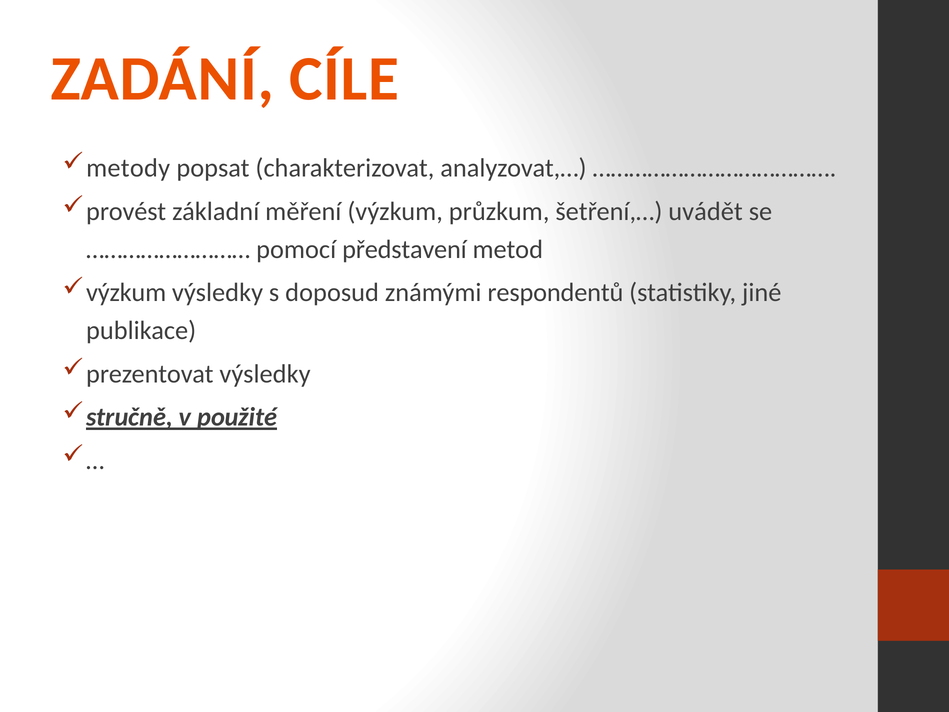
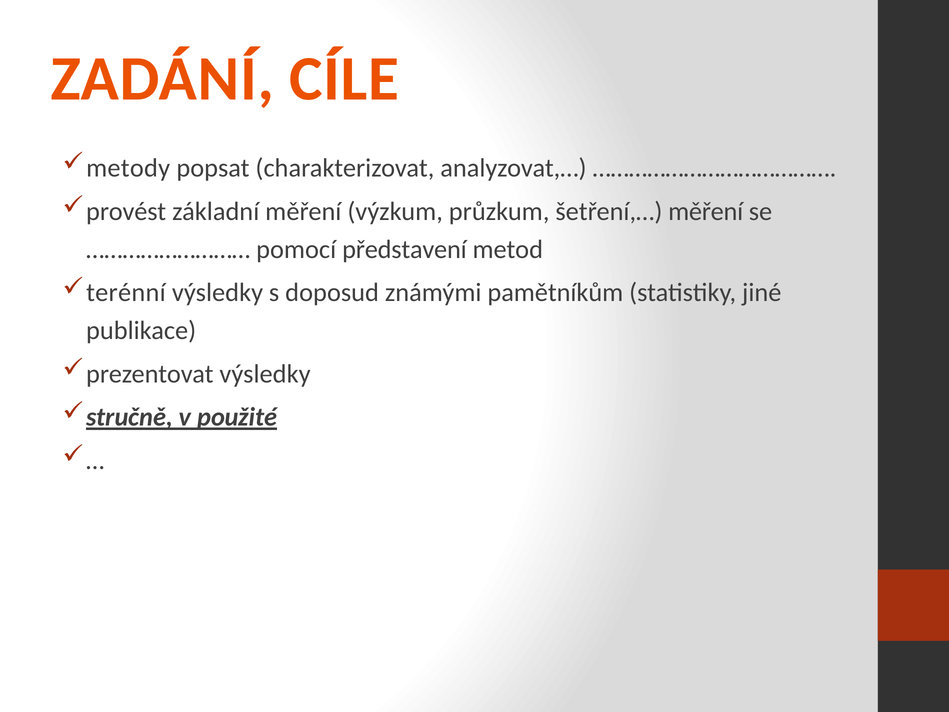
šetření,… uvádět: uvádět -> měření (706, 211)
výzkum: výzkum -> terénní (126, 293)
respondentů: respondentů -> pamětníkům (555, 293)
